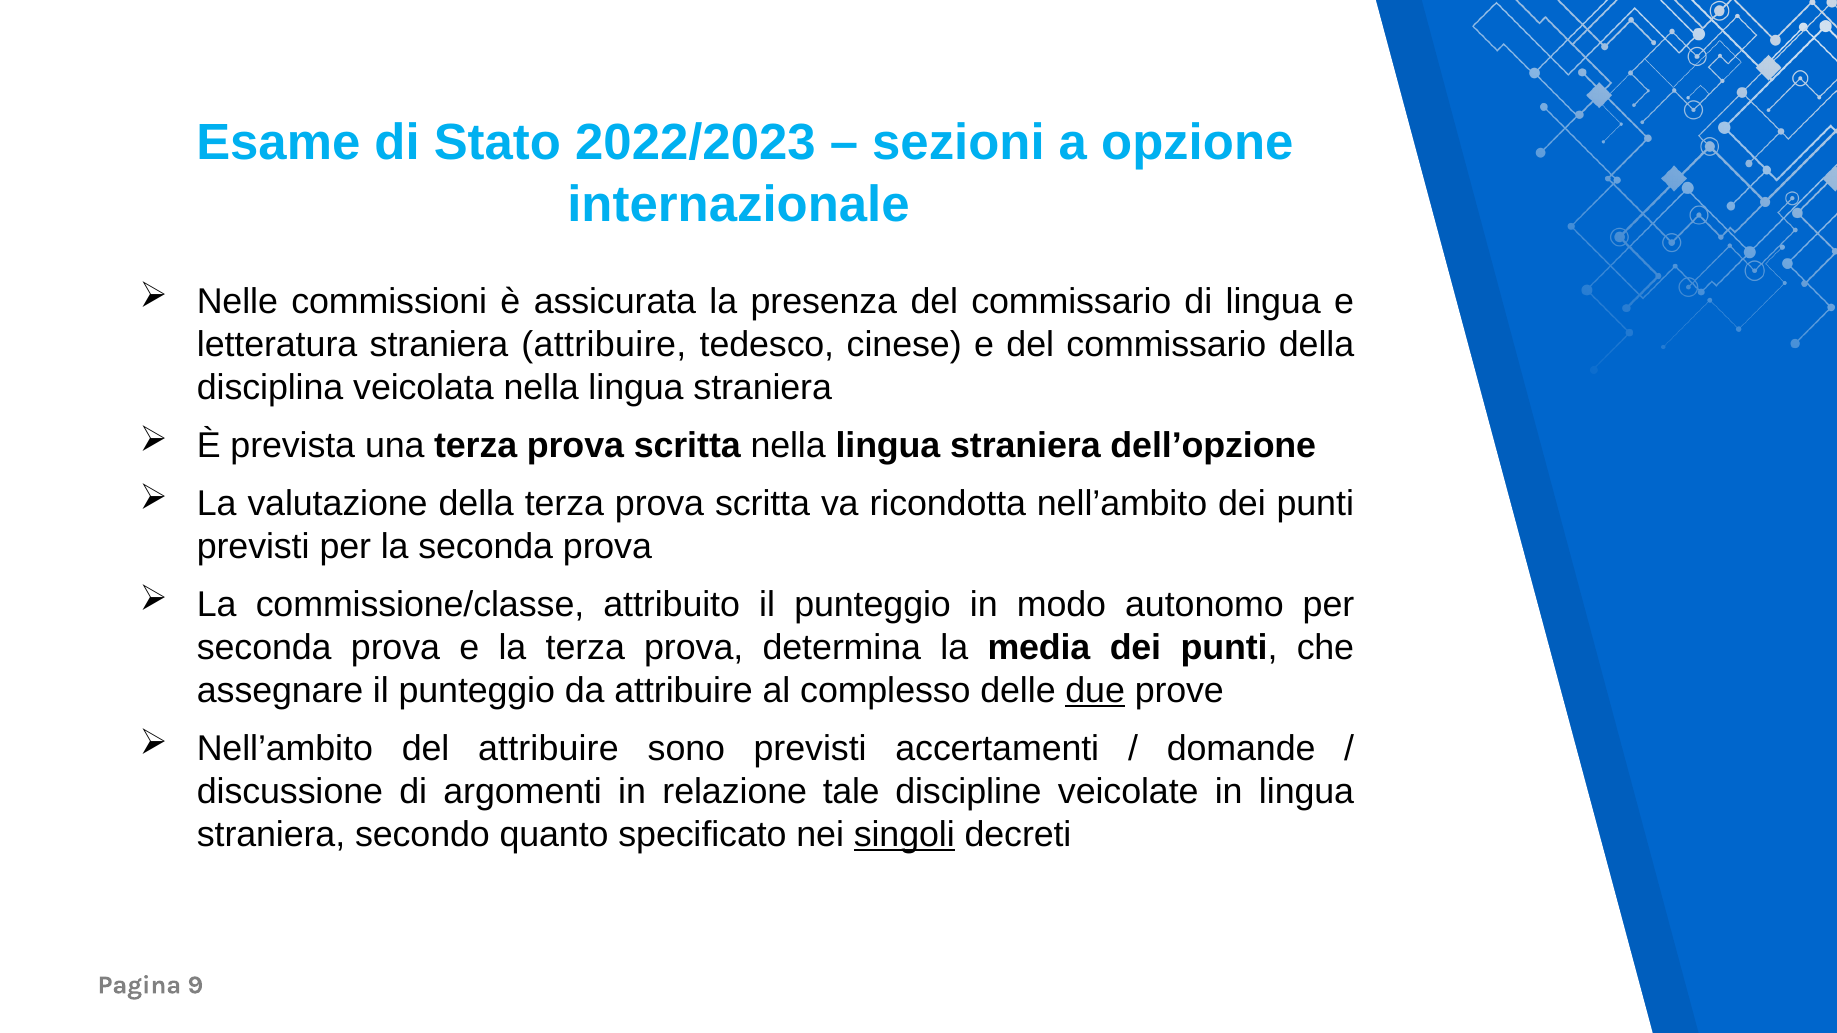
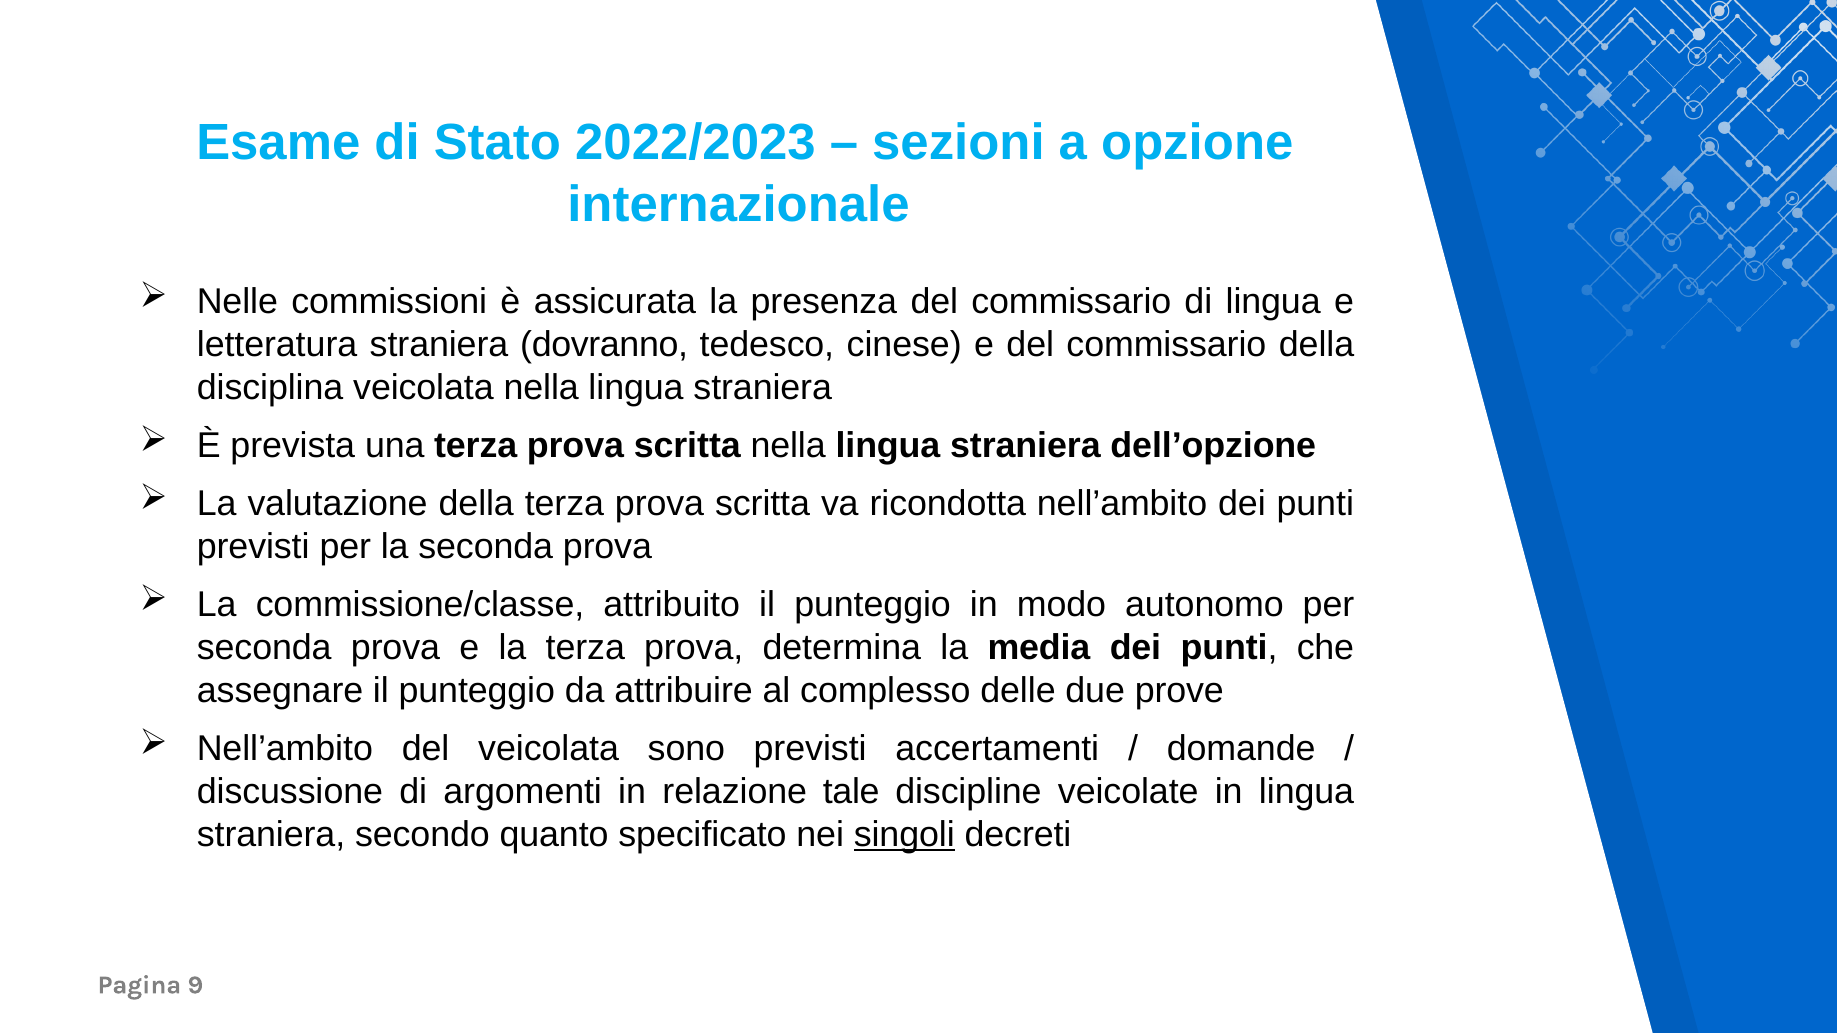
straniera attribuire: attribuire -> dovranno (604, 345)
due underline: present -> none (1095, 691)
del attribuire: attribuire -> veicolata (549, 749)
